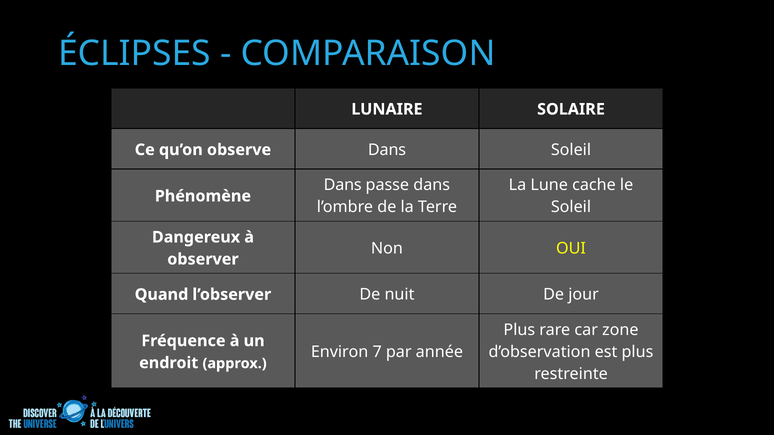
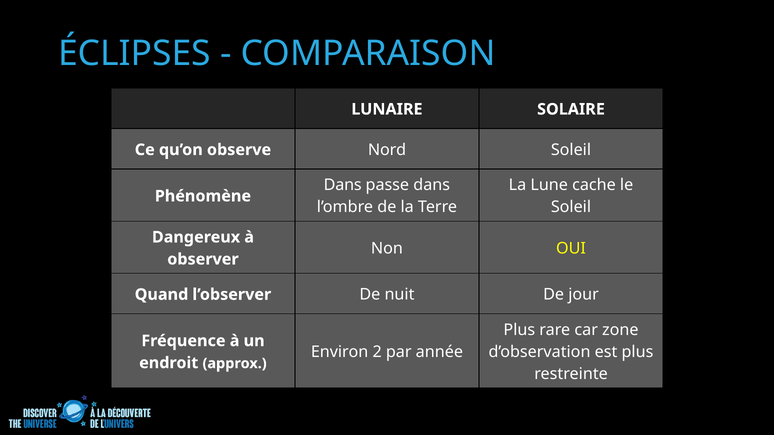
observe Dans: Dans -> Nord (387, 150)
7: 7 -> 2 (377, 352)
